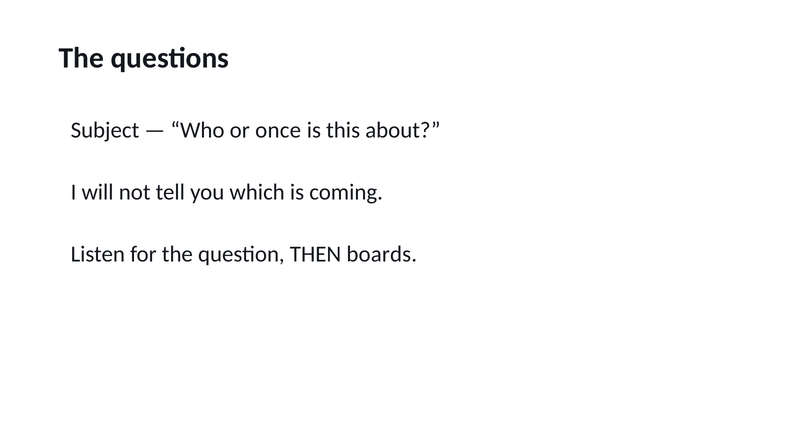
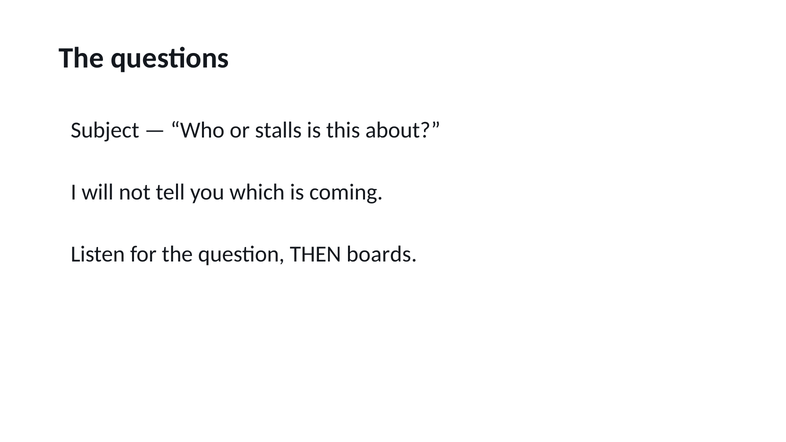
once: once -> stalls (278, 130)
